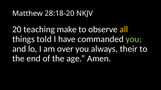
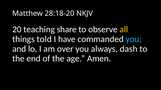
make: make -> share (67, 30)
you colour: light green -> light blue (134, 39)
their: their -> dash (129, 49)
